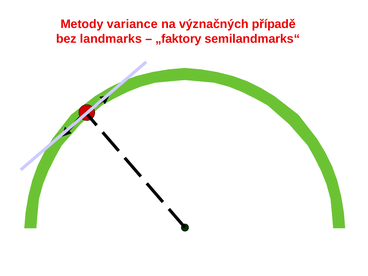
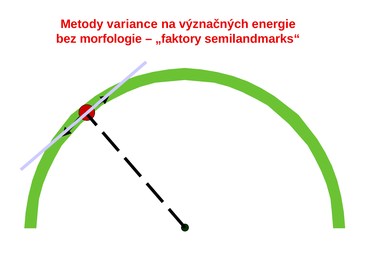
případě: případě -> energie (274, 24)
landmarks: landmarks -> morfologie (111, 39)
